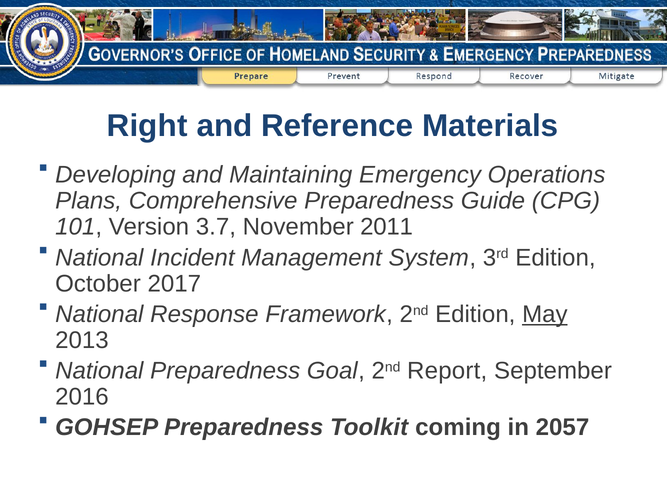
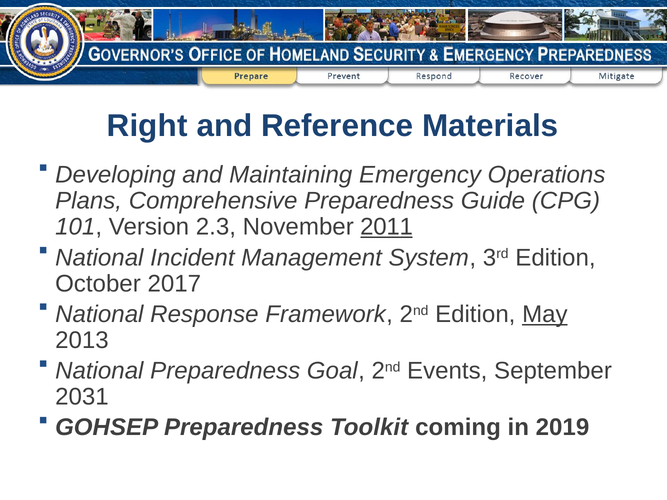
3.7: 3.7 -> 2.3 (216, 227)
2011 underline: none -> present (387, 227)
Report: Report -> Events (447, 371)
2016: 2016 -> 2031 (82, 397)
2057: 2057 -> 2019 (562, 428)
